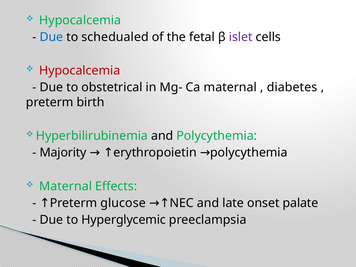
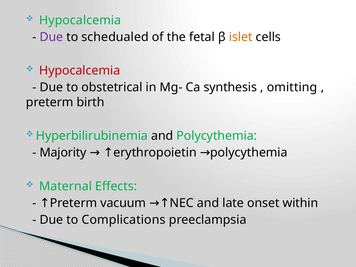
Due colour: blue -> purple (51, 37)
islet colour: purple -> orange (241, 37)
Ca maternal: maternal -> synthesis (230, 87)
diabetes: diabetes -> omitting (292, 87)
glucose: glucose -> vacuum (123, 203)
palate: palate -> within (300, 203)
Hyperglycemic: Hyperglycemic -> Complications (124, 220)
